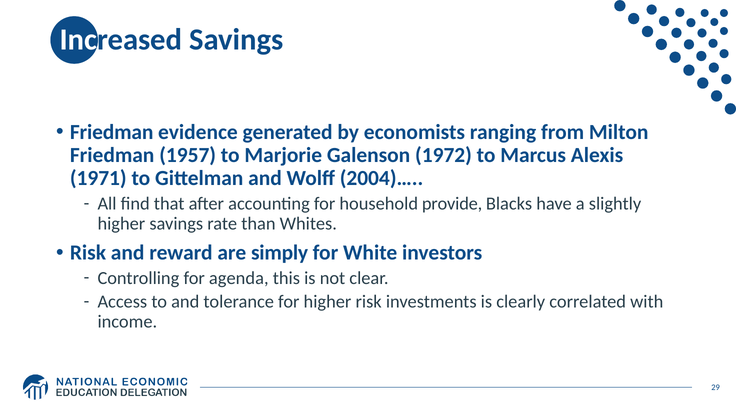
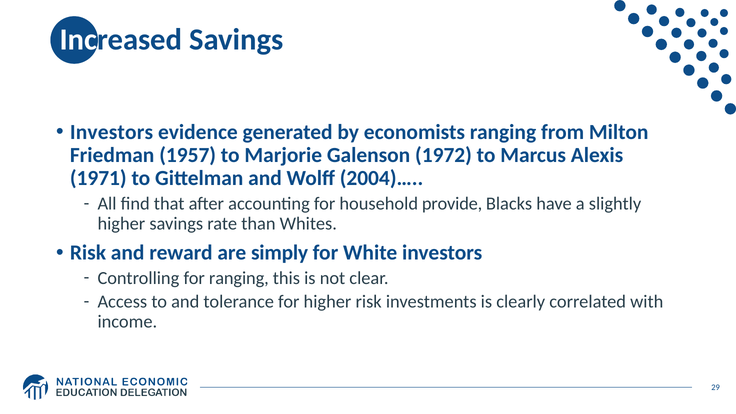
Friedman: Friedman -> Investors (112, 132)
for agenda: agenda -> ranging (239, 278)
